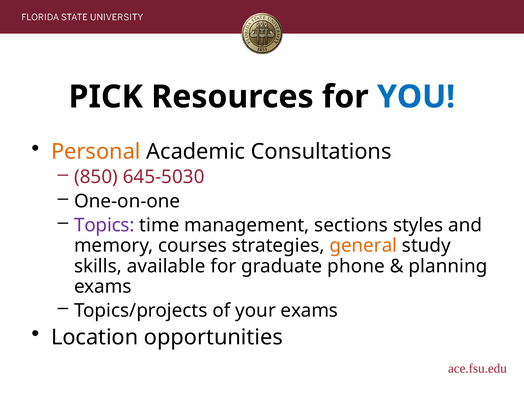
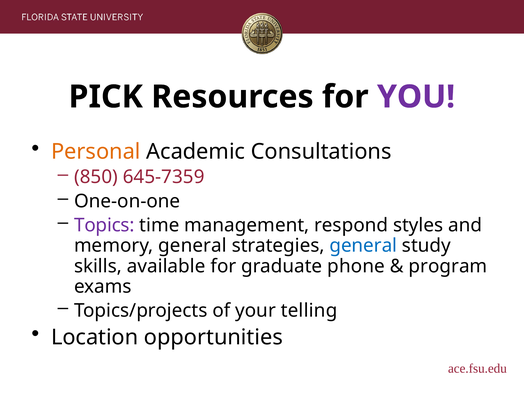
YOU colour: blue -> purple (416, 97)
645-5030: 645-5030 -> 645-7359 (164, 177)
sections: sections -> respond (351, 225)
memory courses: courses -> general (192, 246)
general colour: orange -> blue (363, 246)
planning: planning -> program (448, 266)
your exams: exams -> telling (309, 311)
